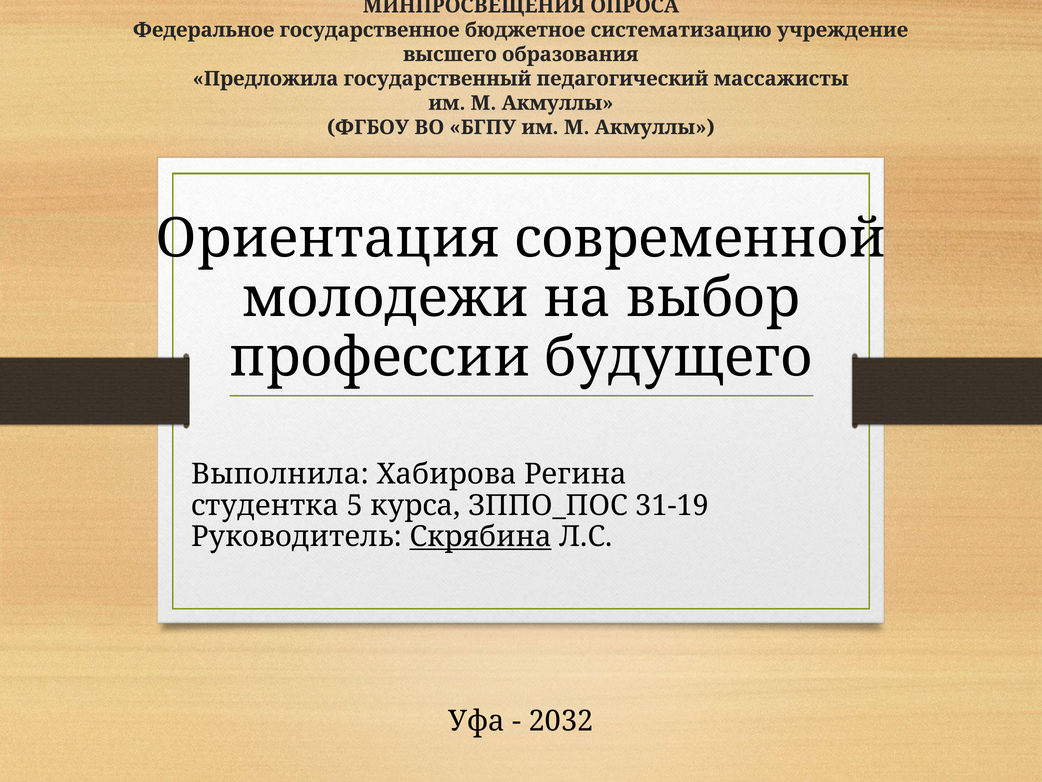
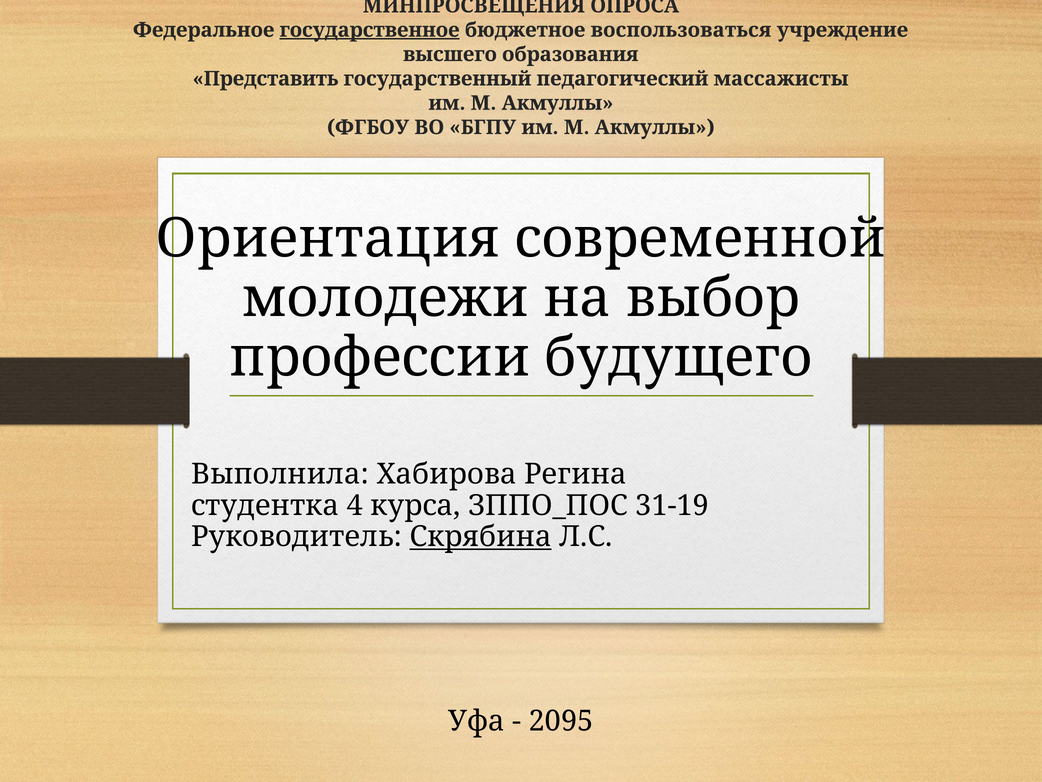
государственное underline: none -> present (370, 30)
систематизацию: систематизацию -> воспользоваться (681, 30)
Предложила: Предложила -> Представить (266, 79)
5: 5 -> 4 (355, 505)
2032: 2032 -> 2095 (561, 721)
